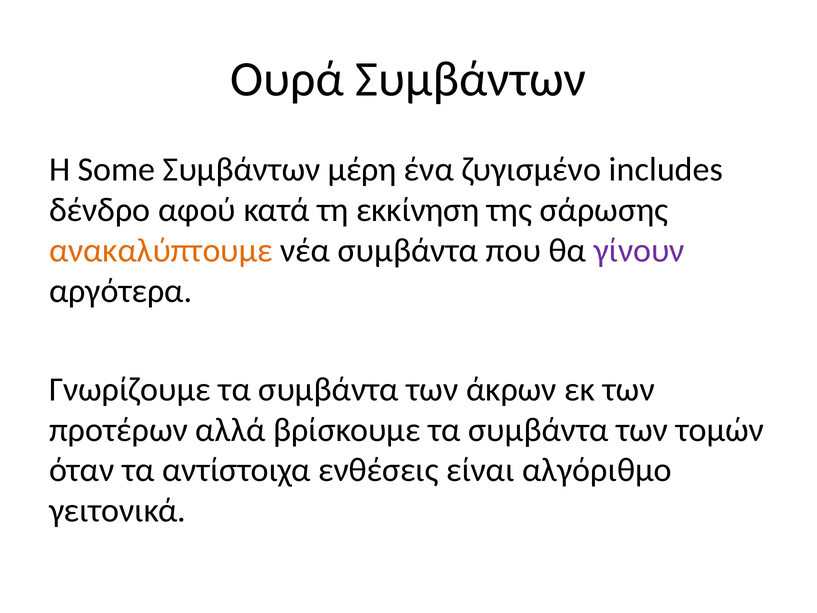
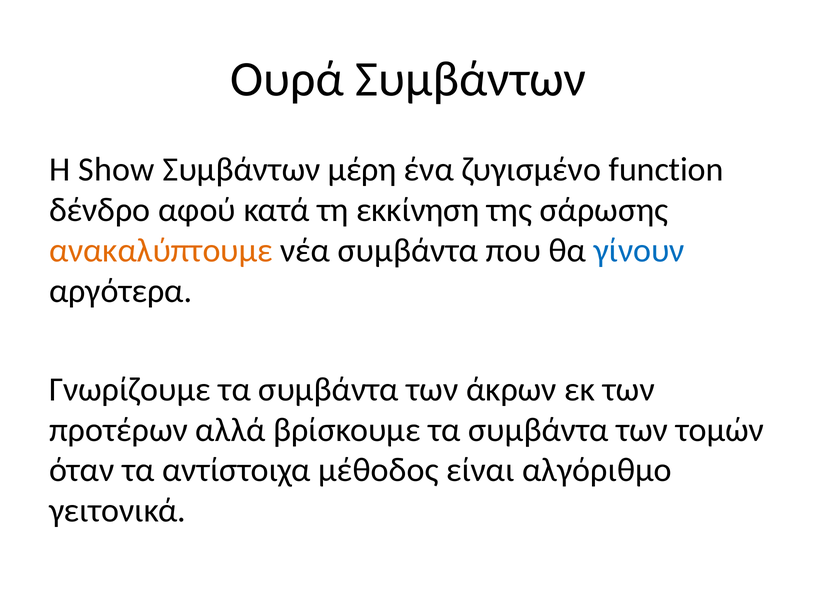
Some: Some -> Show (116, 169)
includes: includes -> function (666, 169)
γίνουν colour: purple -> blue (639, 250)
ενθέσεις: ενθέσεις -> μέθοδος (378, 470)
